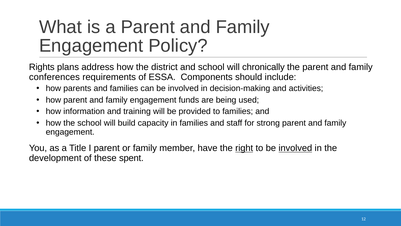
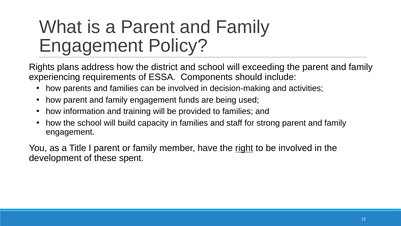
chronically: chronically -> exceeding (263, 67)
conferences: conferences -> experiencing (55, 77)
involved underline: present -> none (295, 148)
